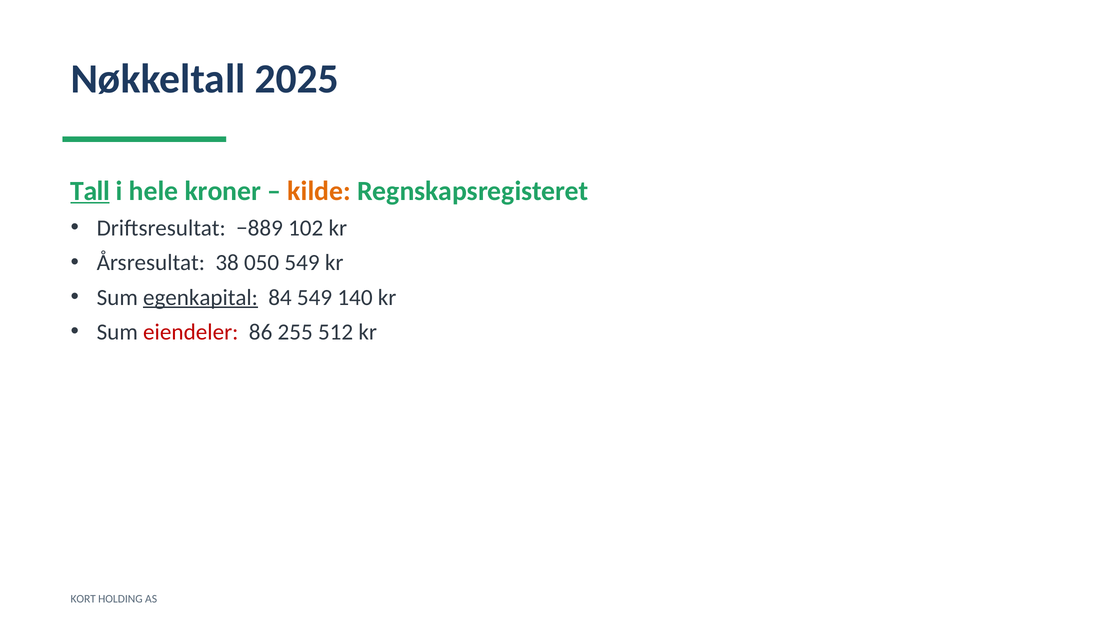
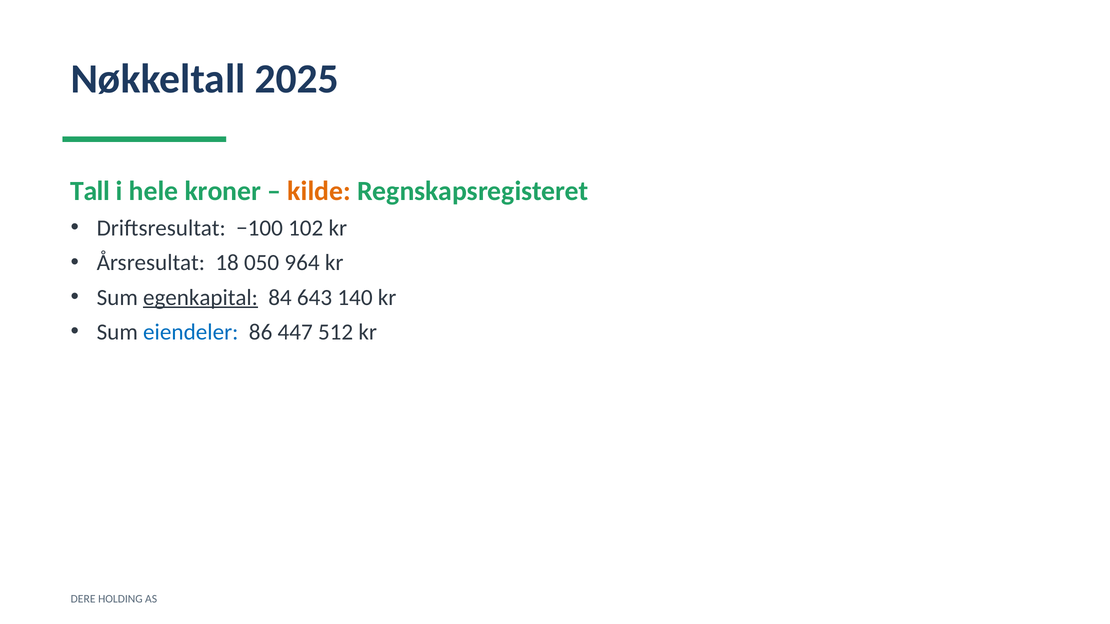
Tall underline: present -> none (90, 191)
−889: −889 -> −100 (260, 228)
38: 38 -> 18 (227, 263)
050 549: 549 -> 964 (302, 263)
84 549: 549 -> 643 (315, 298)
eiendeler colour: red -> blue (191, 332)
255: 255 -> 447 (295, 332)
KORT: KORT -> DERE (83, 599)
